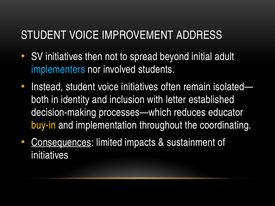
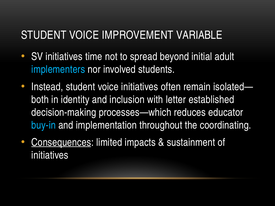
ADDRESS: ADDRESS -> VARIABLE (199, 35)
then: then -> time (94, 57)
buy-in colour: yellow -> light blue (44, 125)
